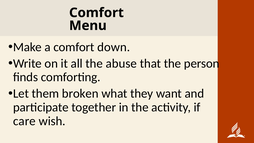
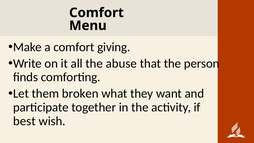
down: down -> giving (114, 47)
care: care -> best (24, 121)
